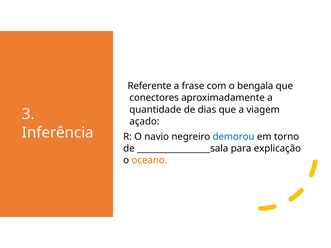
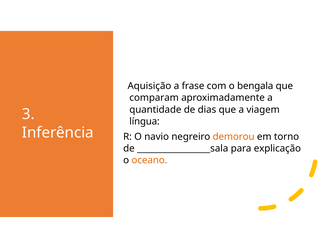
Referente: Referente -> Aquisição (149, 86)
conectores: conectores -> comparam (154, 98)
açado: açado -> língua (145, 122)
demorou colour: blue -> orange (234, 137)
